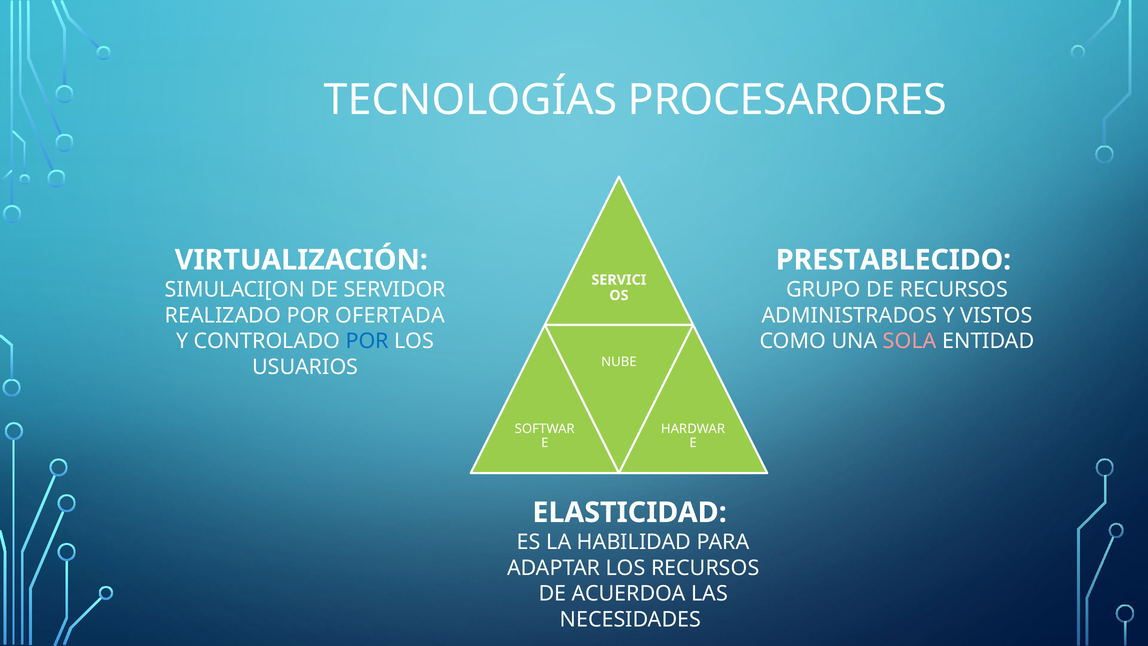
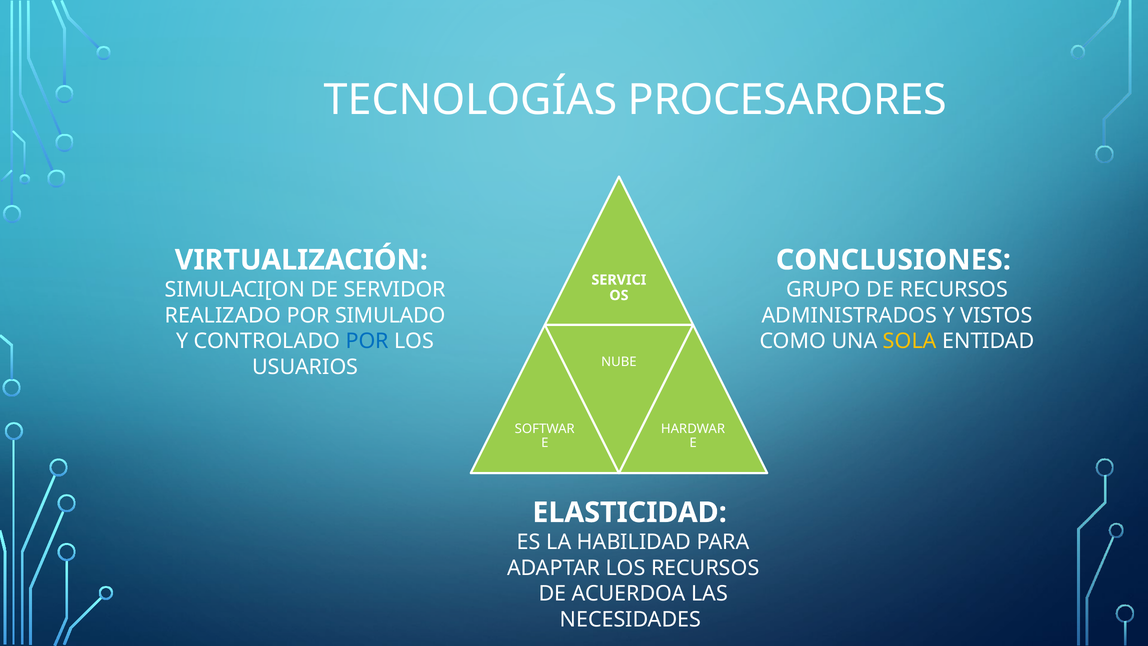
PRESTABLECIDO: PRESTABLECIDO -> CONCLUSIONES (893, 260)
OFERTADA: OFERTADA -> SIMULADO (390, 315)
SOLA colour: pink -> yellow (910, 341)
